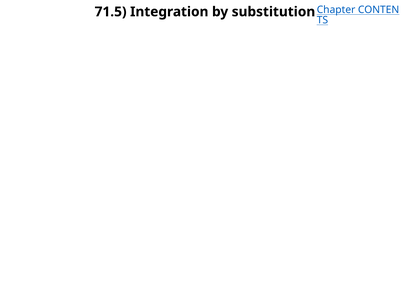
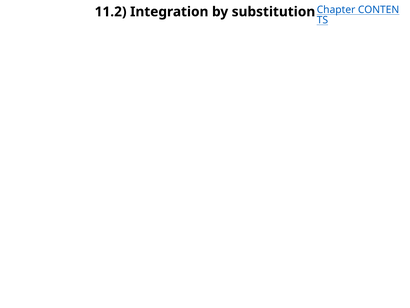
71.5: 71.5 -> 11.2 (111, 12)
